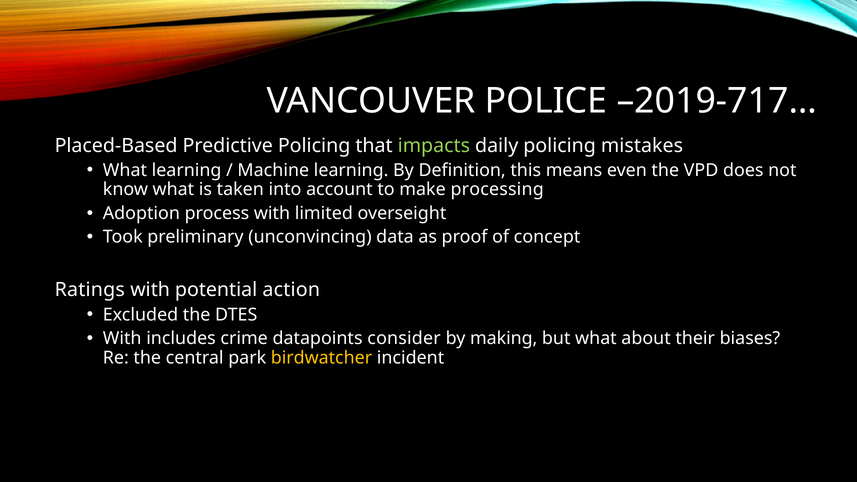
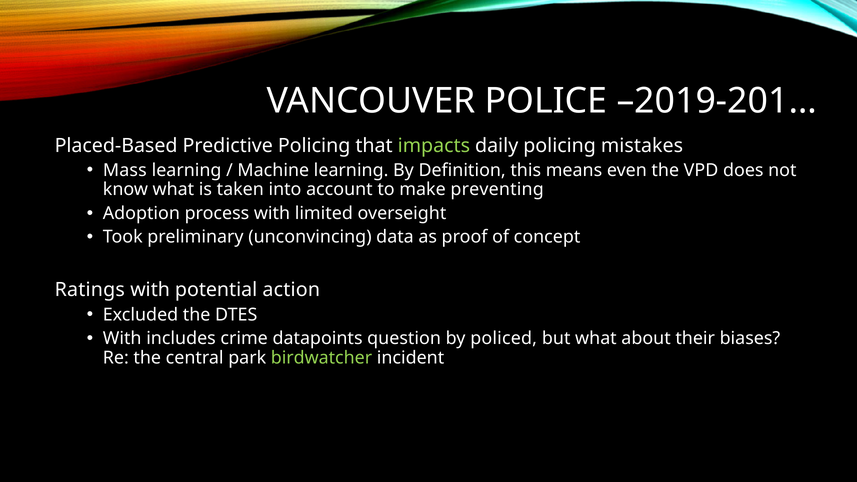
–2019-717…: –2019-717… -> –2019-201… (717, 101)
What: What -> Mass (125, 170)
processing: processing -> preventing (497, 190)
consider: consider -> question (404, 339)
making: making -> policed (504, 339)
birdwatcher colour: yellow -> light green (321, 358)
